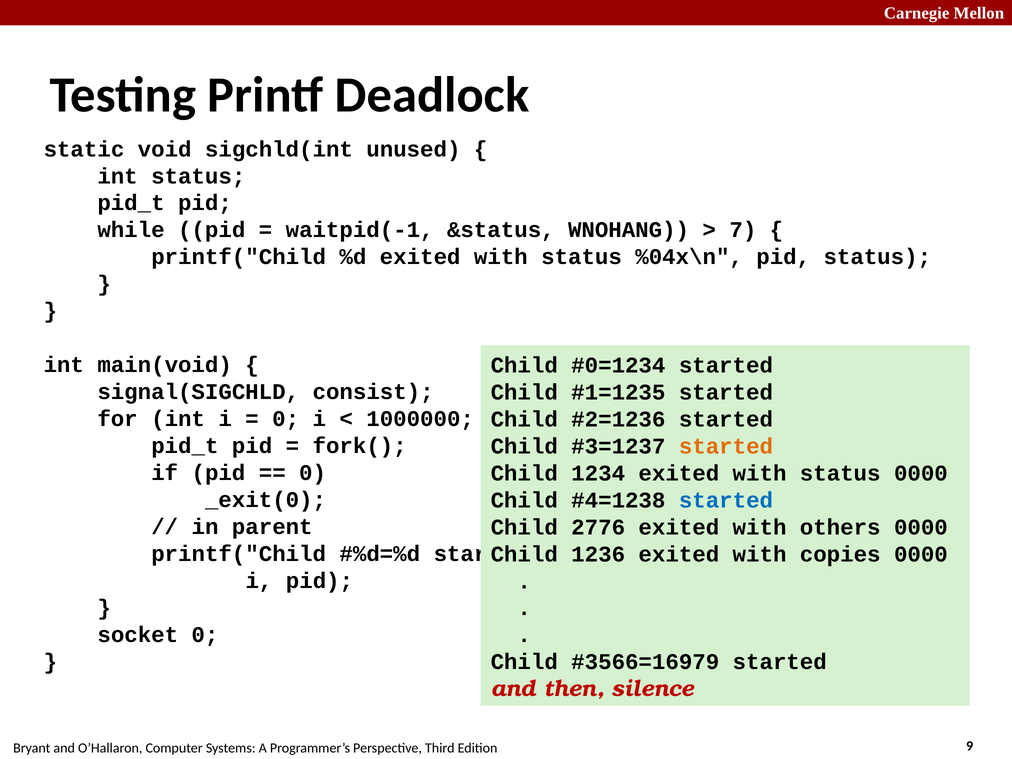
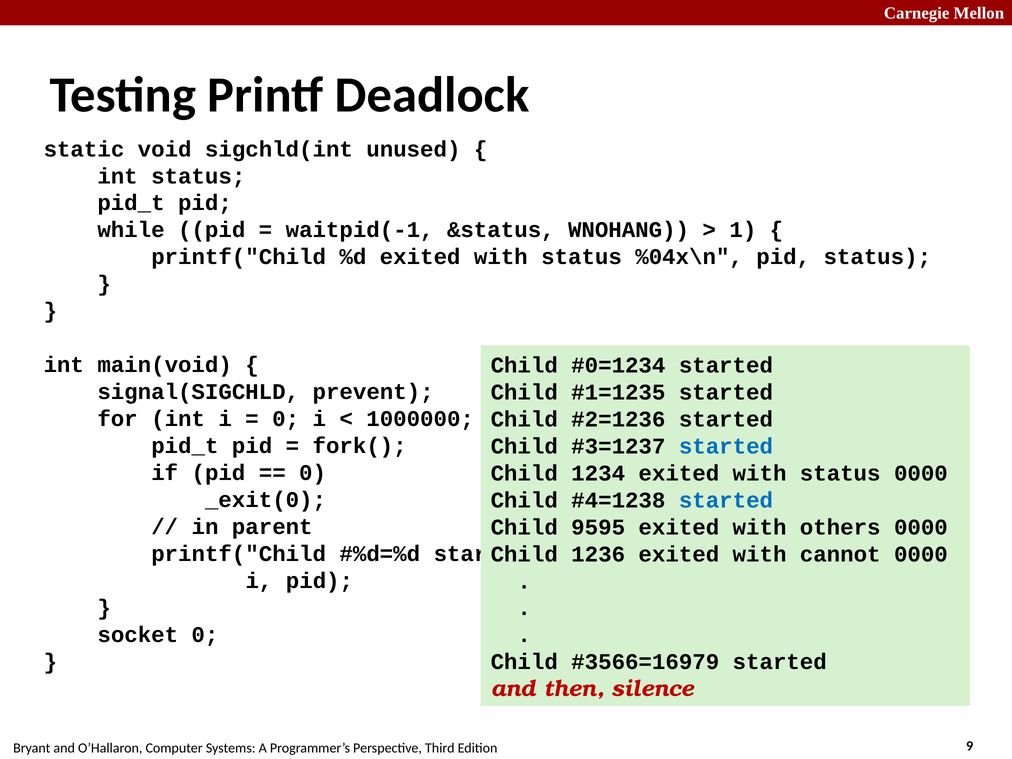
7: 7 -> 1 (743, 230)
consist: consist -> prevent (373, 392)
started colour: orange -> blue (726, 446)
2776: 2776 -> 9595 (598, 527)
copies: copies -> cannot (840, 554)
